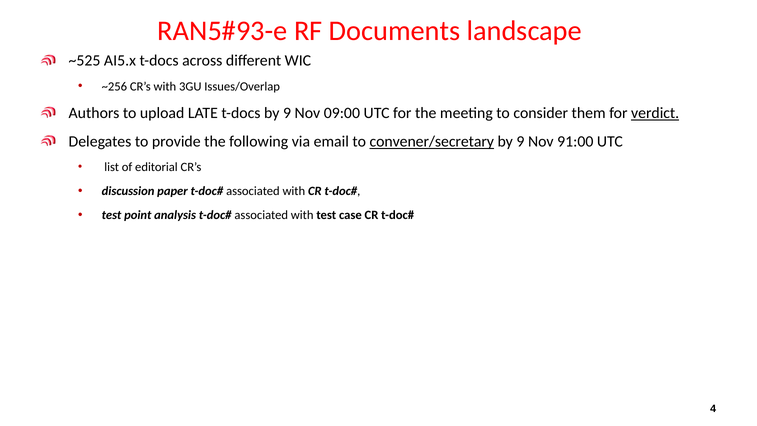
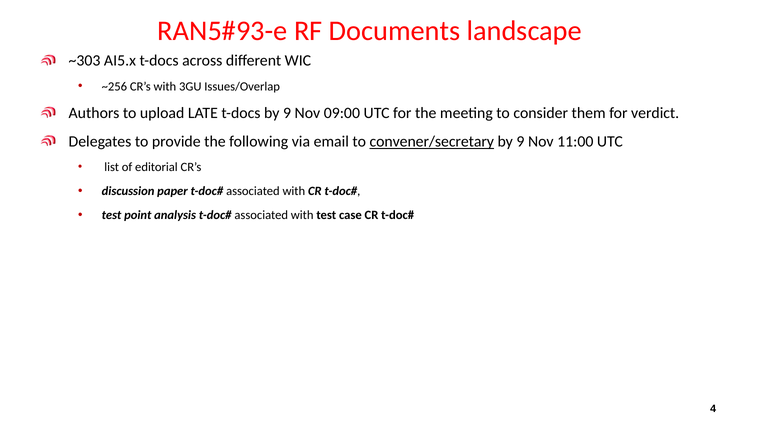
~525: ~525 -> ~303 (85, 61)
verdict underline: present -> none (655, 113)
91:00: 91:00 -> 11:00 (575, 141)
